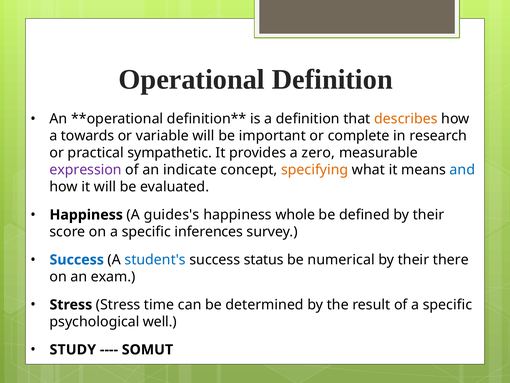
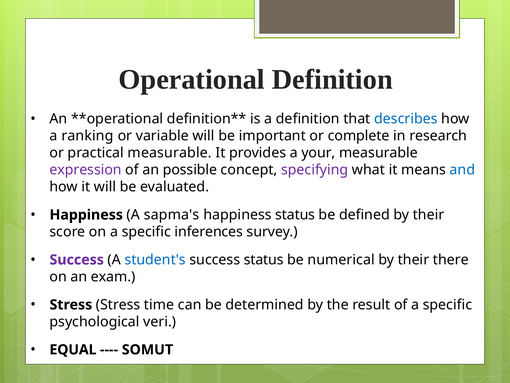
describes colour: orange -> blue (406, 119)
towards: towards -> ranking (88, 136)
practical sympathetic: sympathetic -> measurable (170, 153)
zero: zero -> your (318, 153)
indicate: indicate -> possible (190, 170)
specifying colour: orange -> purple (315, 170)
guides's: guides's -> sapma's (172, 215)
happiness whole: whole -> status (295, 215)
Success colour: blue -> purple (77, 259)
well: well -> veri (160, 321)
STUDY: STUDY -> EQUAL (73, 349)
